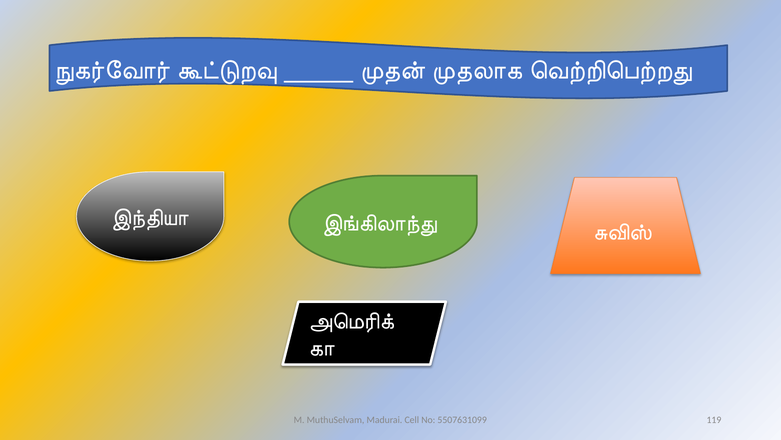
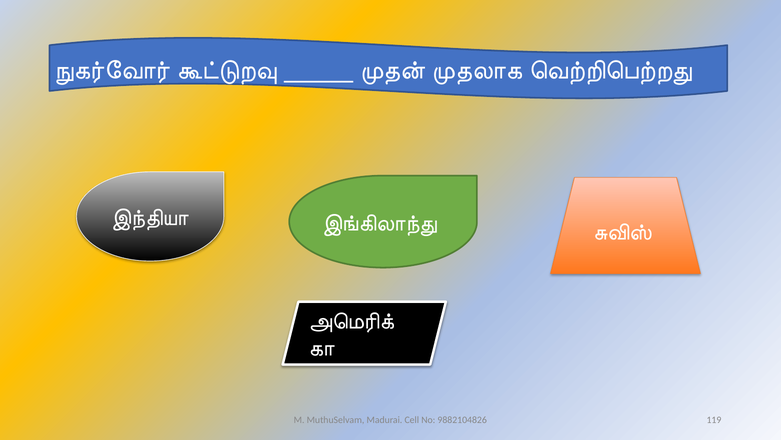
5507631099: 5507631099 -> 9882104826 (462, 419)
